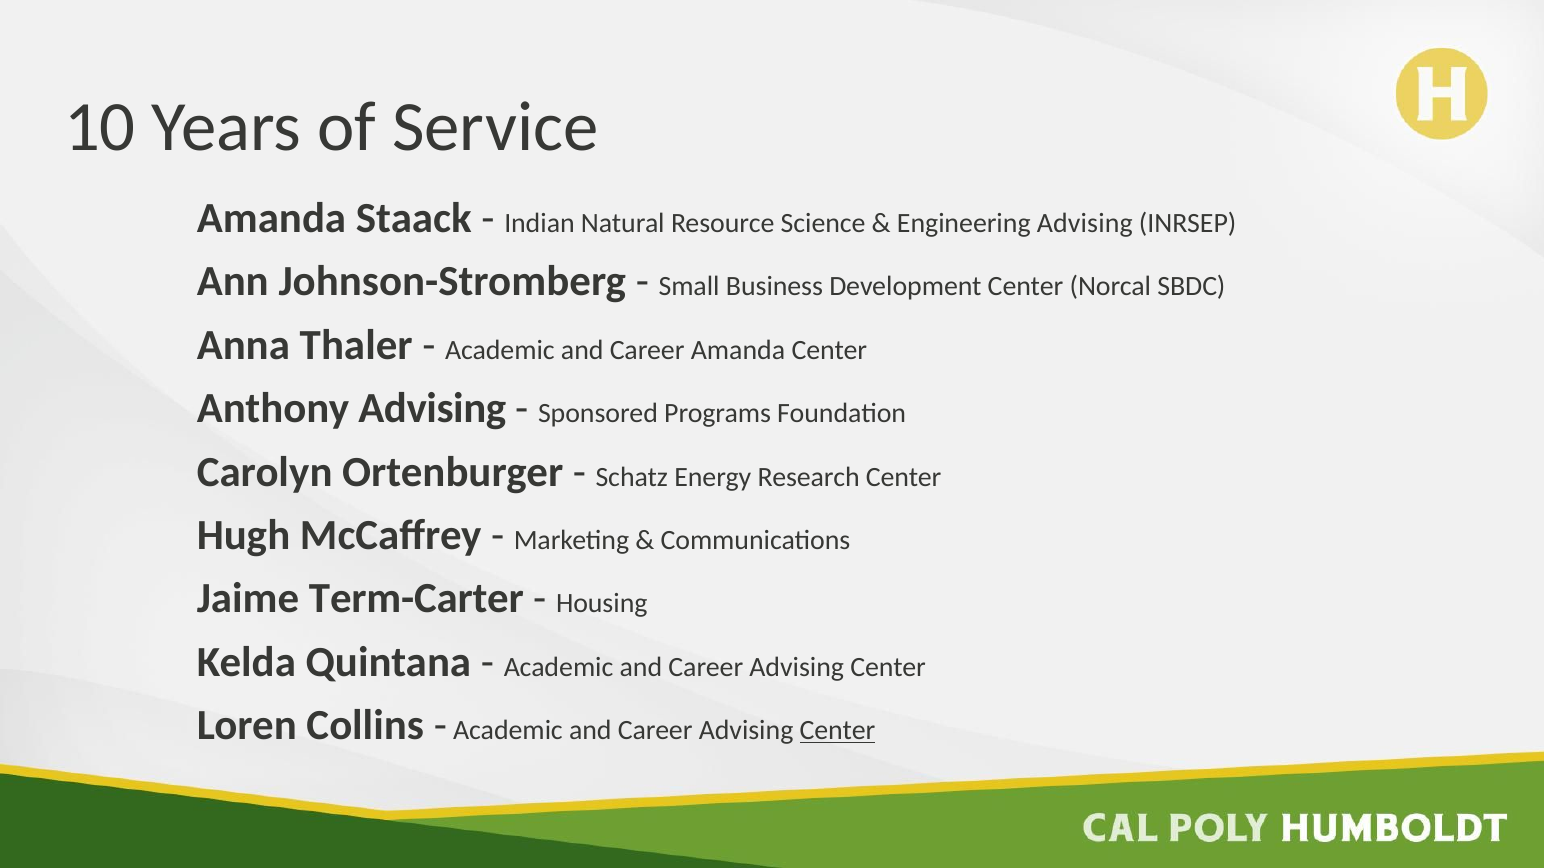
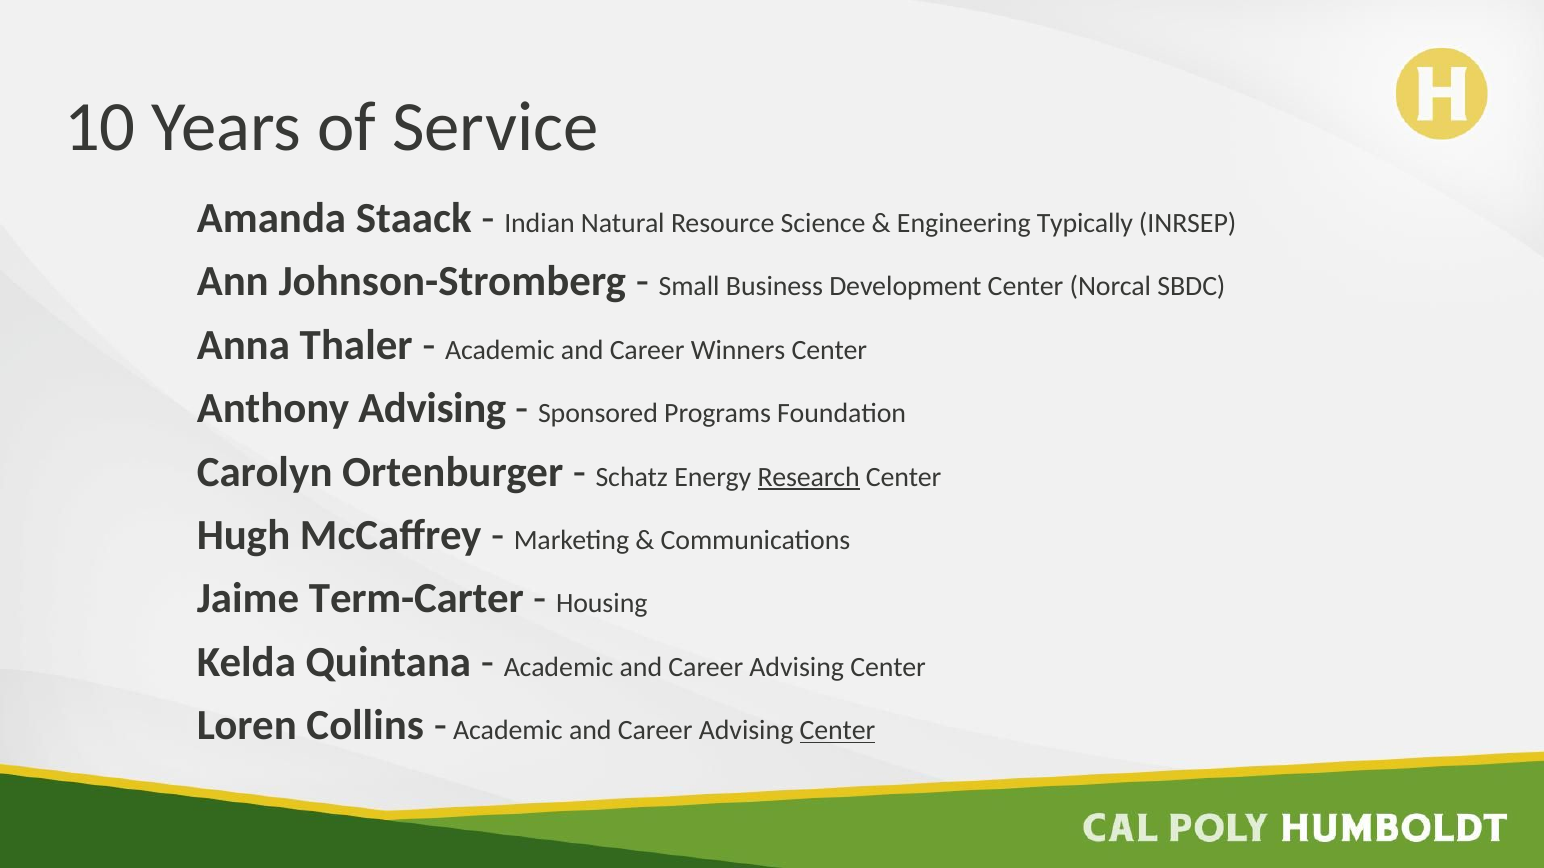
Engineering Advising: Advising -> Typically (1085, 223)
Career Amanda: Amanda -> Winners (738, 350)
Research underline: none -> present (809, 477)
